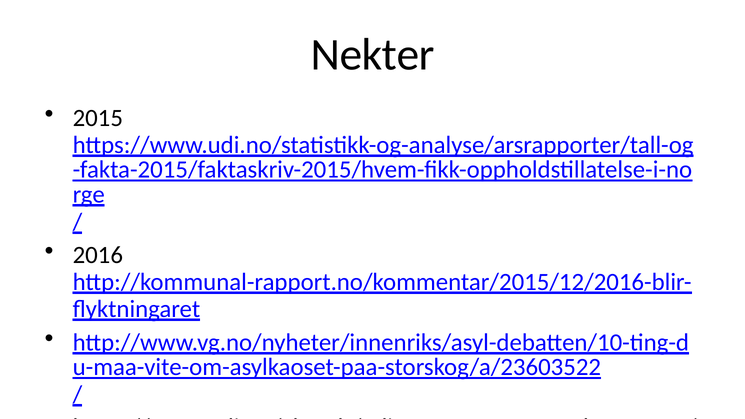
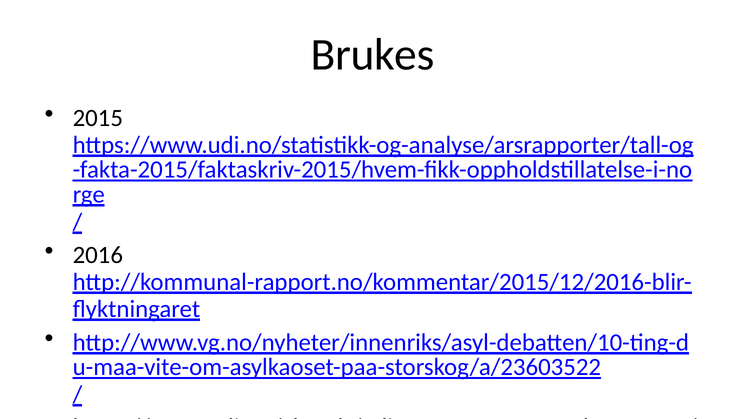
Nekter: Nekter -> Brukes (373, 55)
